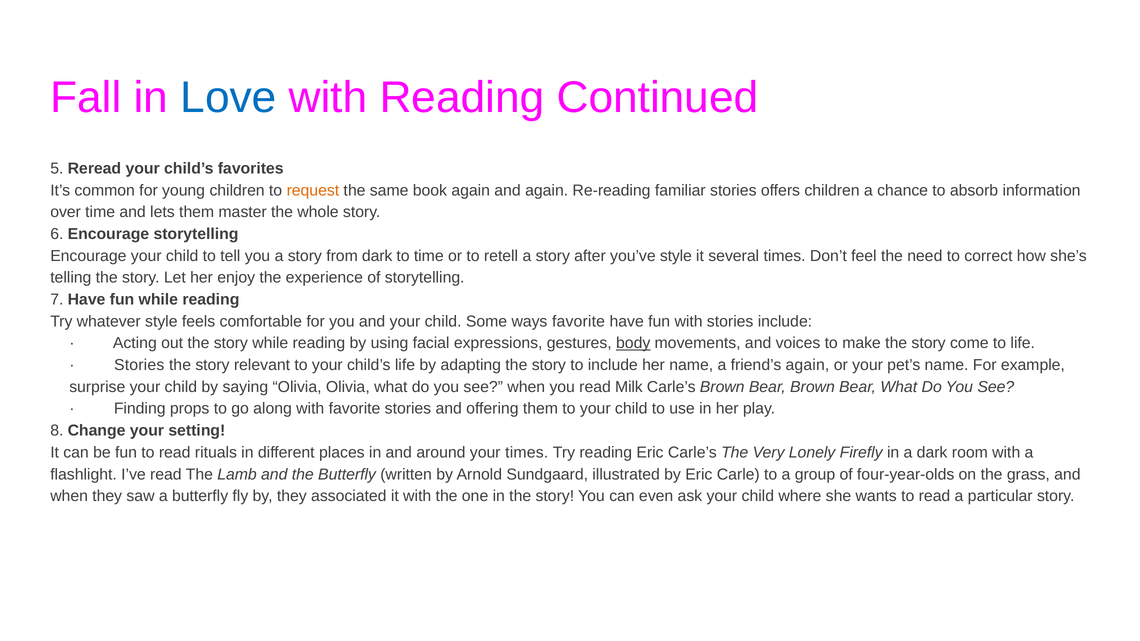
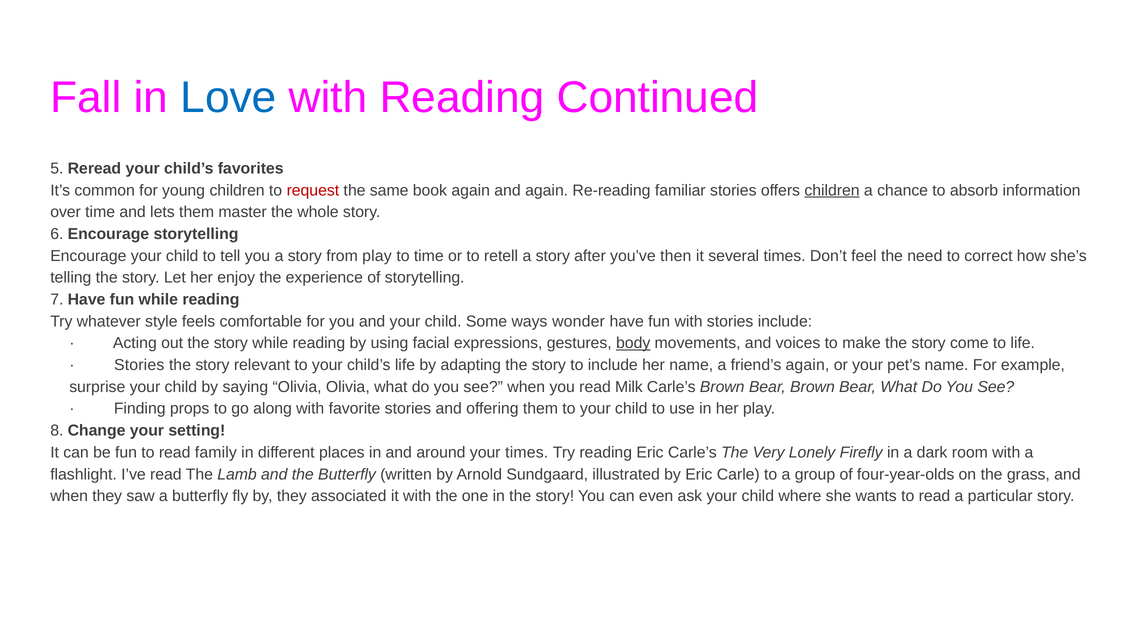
request colour: orange -> red (313, 190)
children underline: none -> present (832, 190)
from dark: dark -> play (377, 256)
you’ve style: style -> then (676, 256)
ways favorite: favorite -> wonder (579, 322)
rituals: rituals -> family (216, 453)
